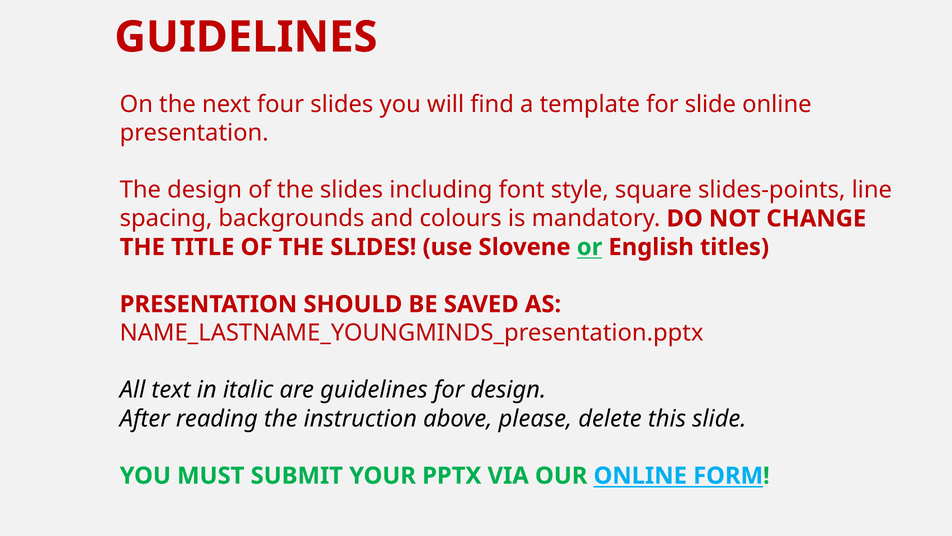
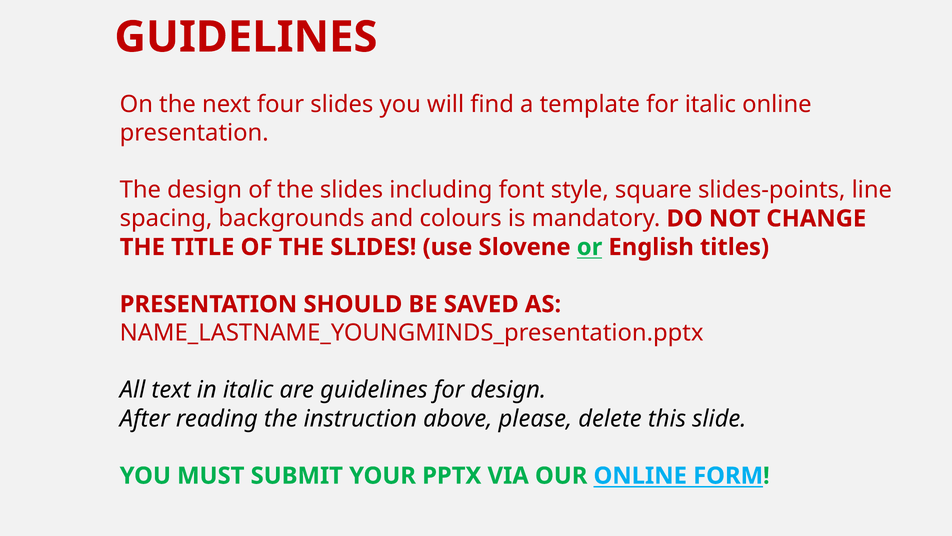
for slide: slide -> italic (710, 104)
